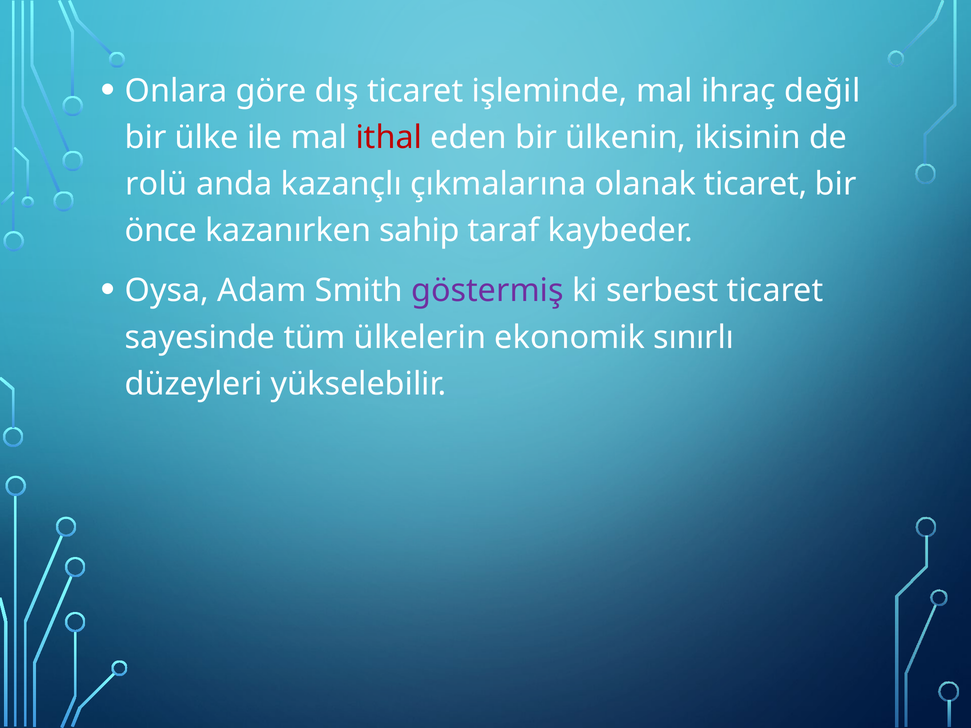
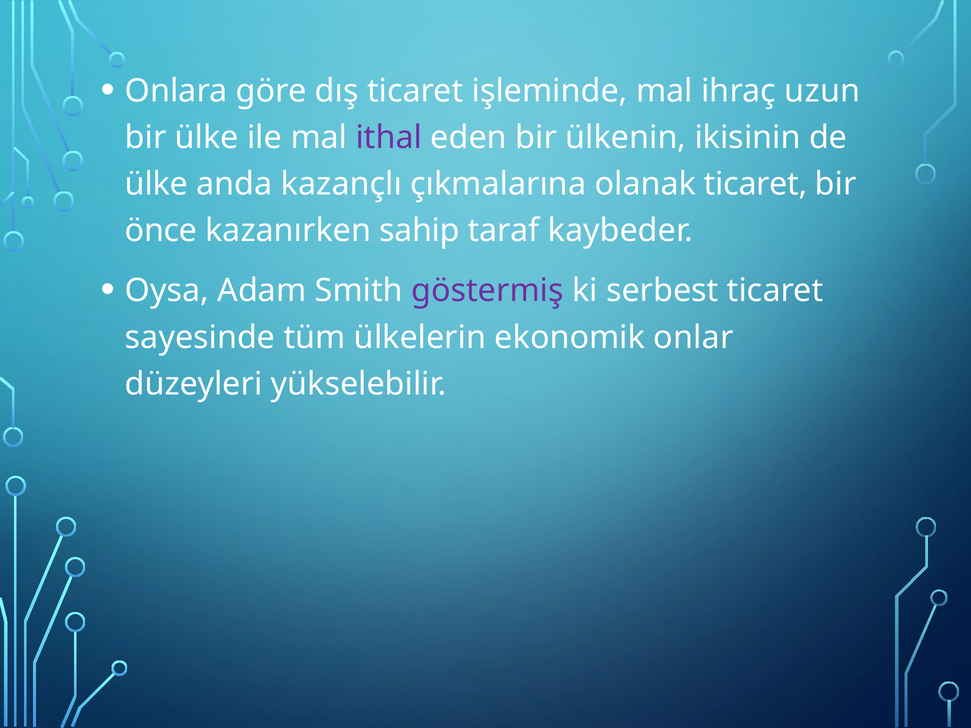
değil: değil -> uzun (822, 91)
ithal colour: red -> purple (389, 138)
rolü: rolü -> ülke (156, 184)
sınırlı: sınırlı -> onlar (693, 337)
